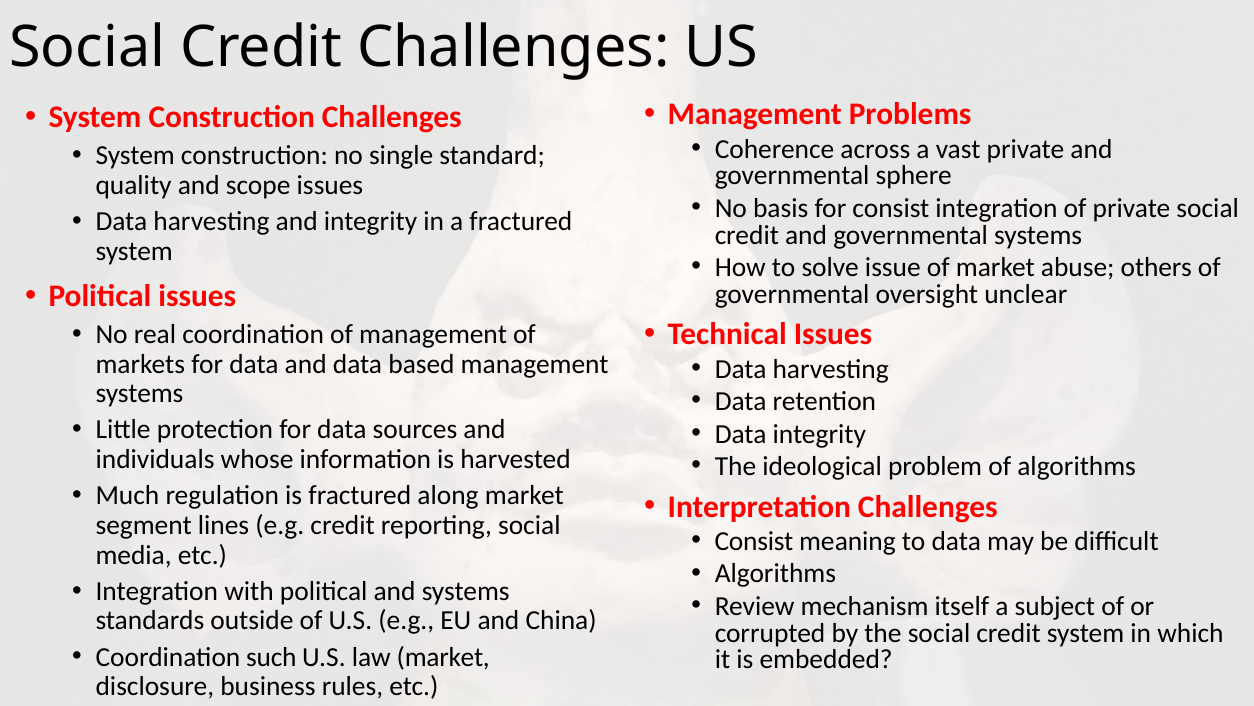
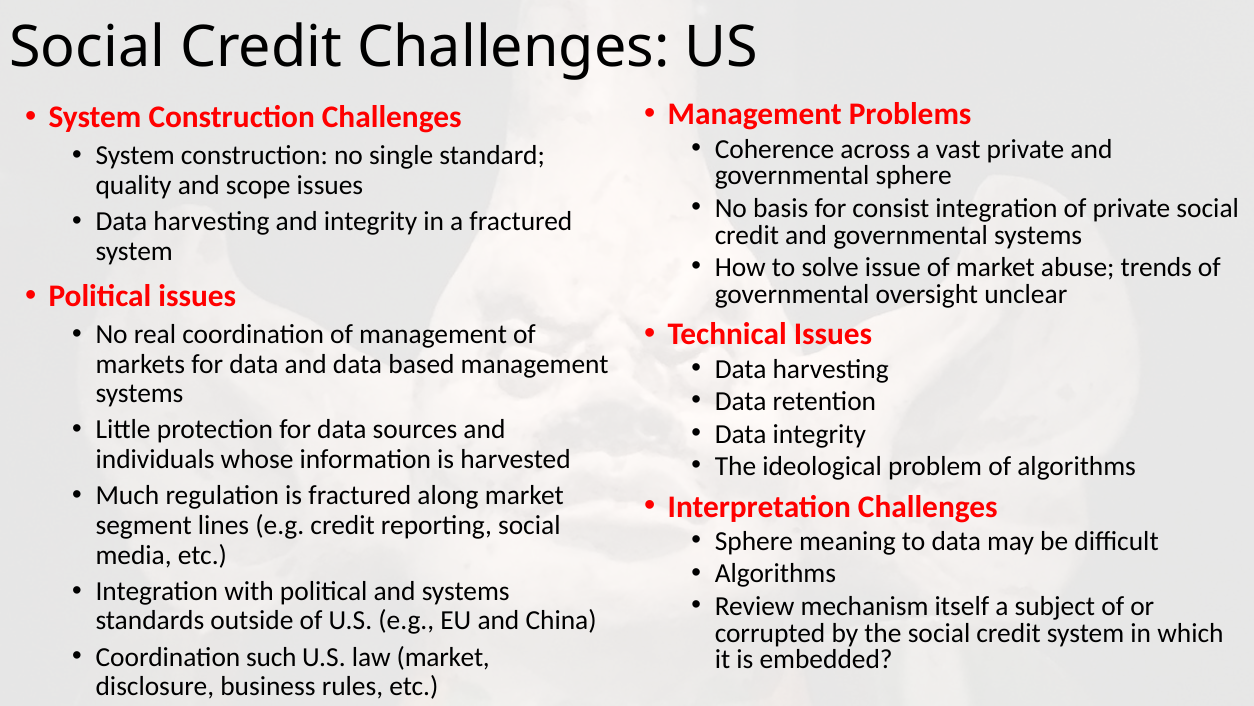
others: others -> trends (1156, 267)
Consist: Consist -> Sphere (754, 541)
